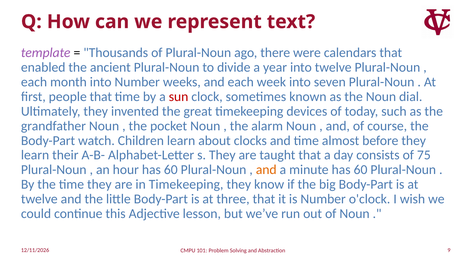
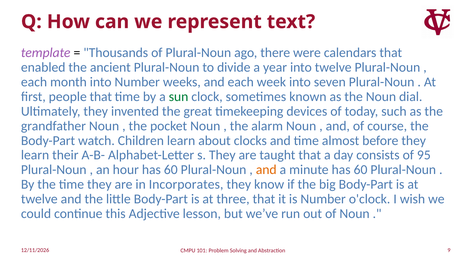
sun colour: red -> green (179, 97)
75: 75 -> 95 (424, 155)
in Timekeeping: Timekeeping -> Incorporates (186, 185)
